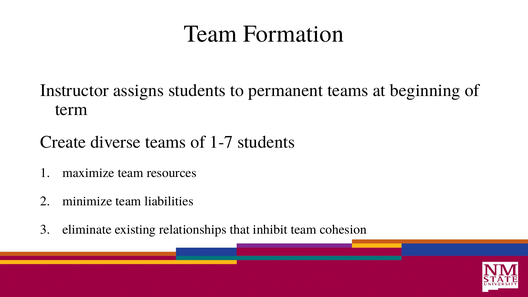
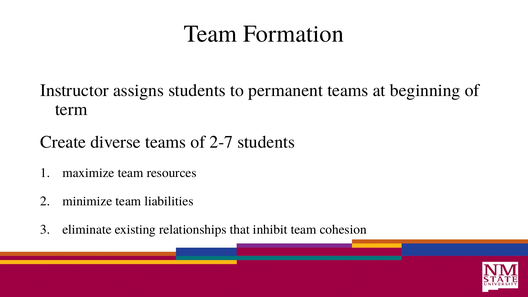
1-7: 1-7 -> 2-7 (221, 142)
